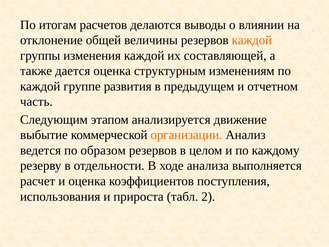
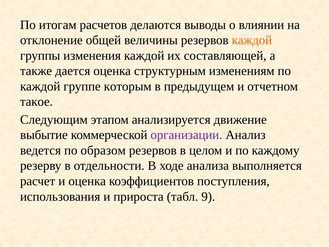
развития: развития -> которым (128, 86)
часть: часть -> такое (36, 102)
организации colour: orange -> purple (186, 135)
2: 2 -> 9 (208, 196)
